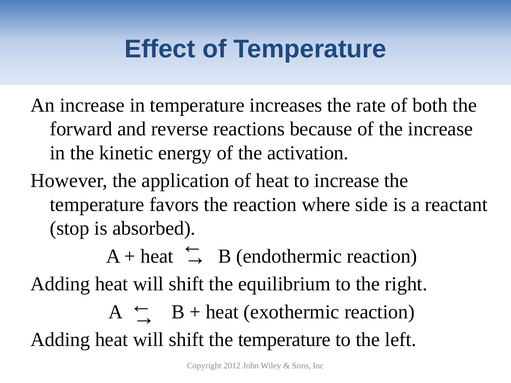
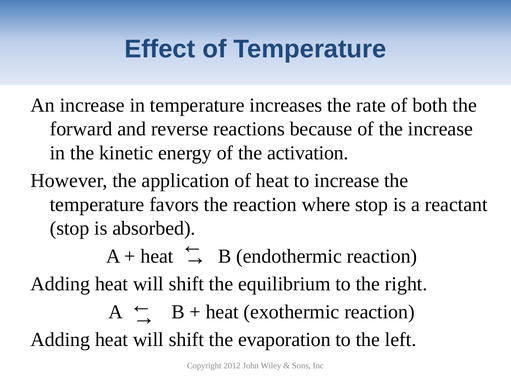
where side: side -> stop (372, 205)
shift the temperature: temperature -> evaporation (284, 340)
